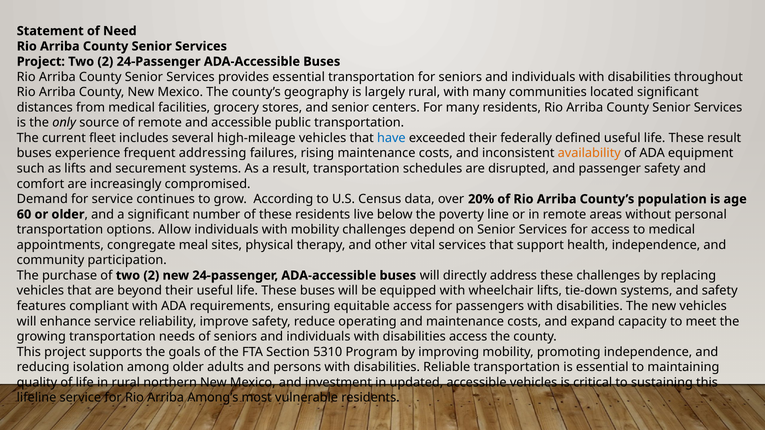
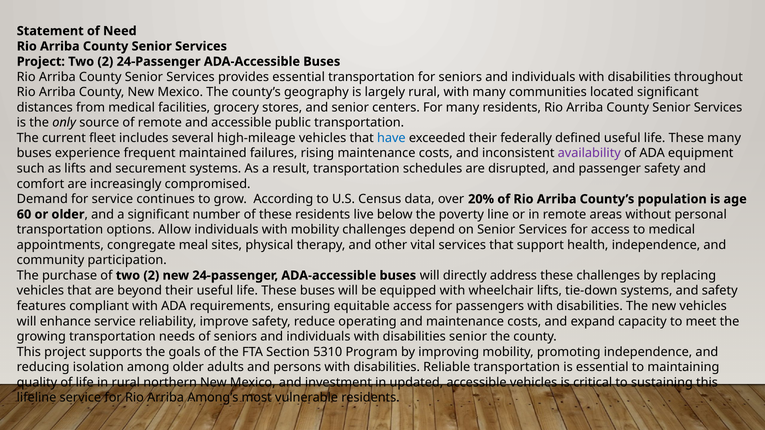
These result: result -> many (724, 138)
addressing: addressing -> maintained (213, 153)
availability colour: orange -> purple (589, 153)
disabilities access: access -> senior (468, 337)
